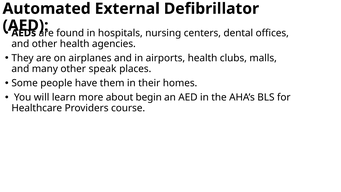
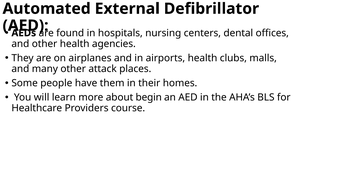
speak: speak -> attack (103, 69)
